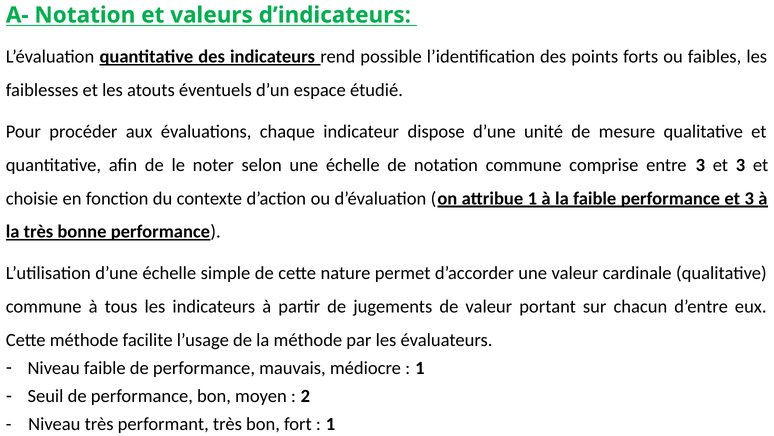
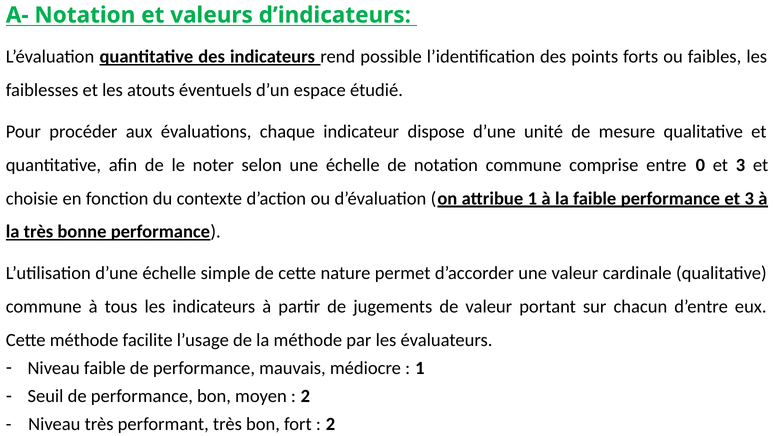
entre 3: 3 -> 0 (700, 165)
1: 1 -> 2 (331, 424)
